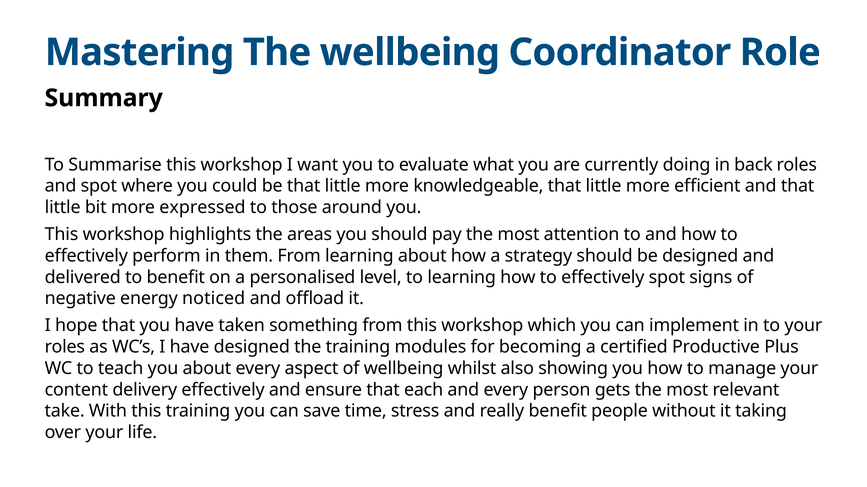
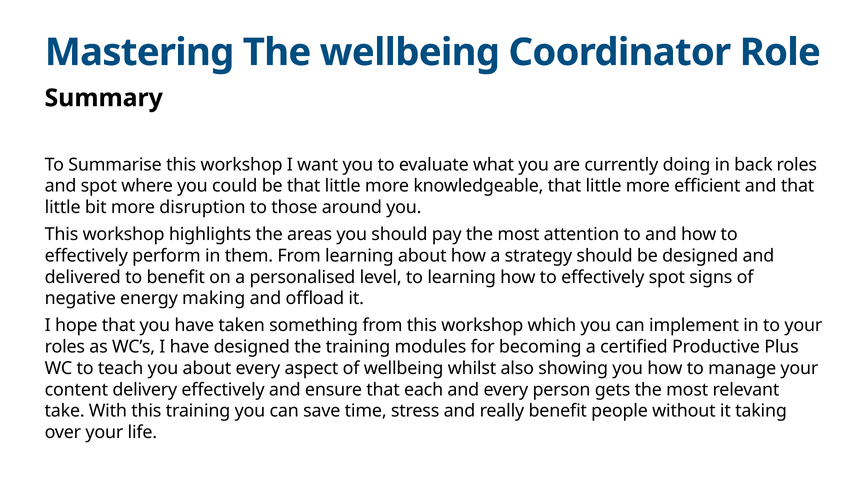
expressed: expressed -> disruption (202, 208)
noticed: noticed -> making (214, 299)
